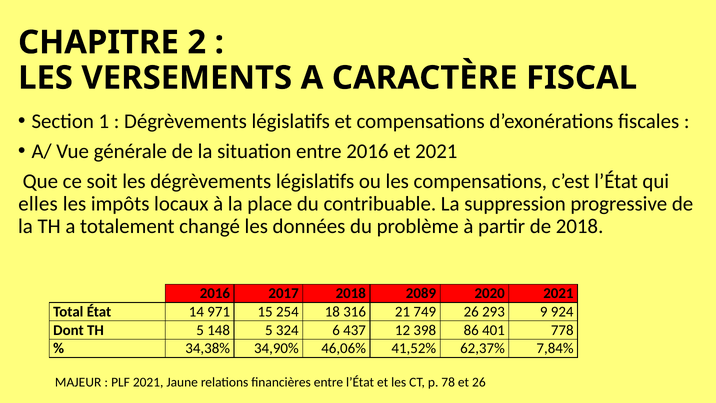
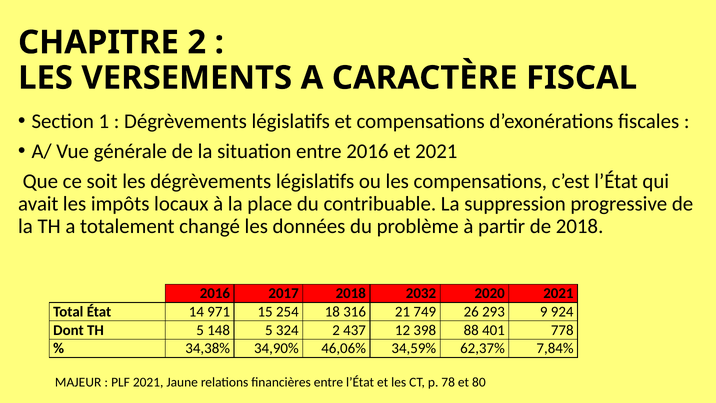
elles: elles -> avait (38, 204)
2089: 2089 -> 2032 (421, 293)
324 6: 6 -> 2 (336, 330)
86: 86 -> 88 (471, 330)
41,52%: 41,52% -> 34,59% (414, 348)
et 26: 26 -> 80 (479, 382)
